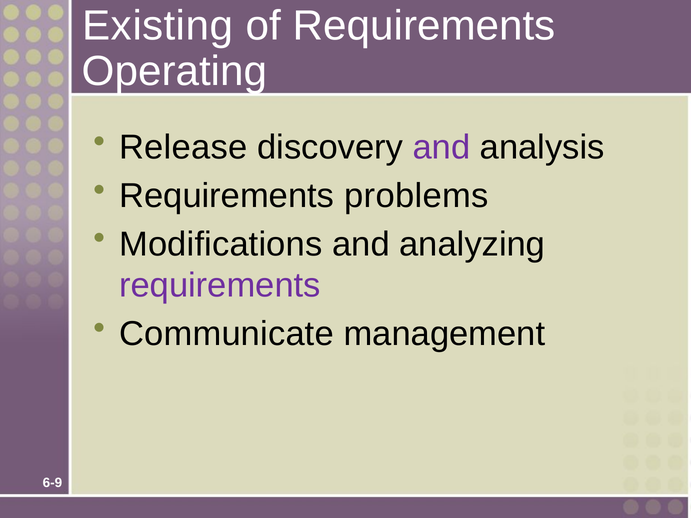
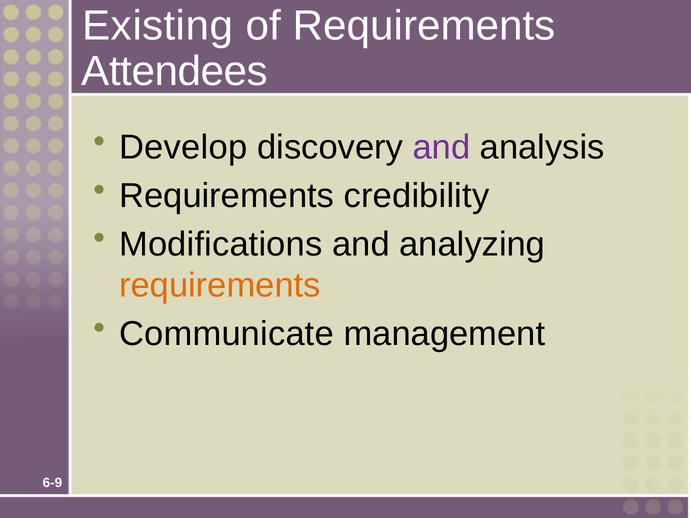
Operating: Operating -> Attendees (175, 71)
Release: Release -> Develop (183, 148)
problems: problems -> credibility (416, 196)
requirements colour: purple -> orange (220, 286)
